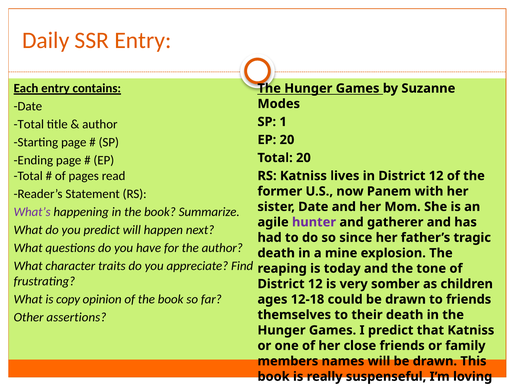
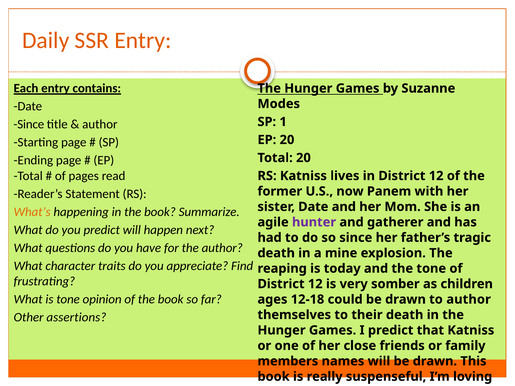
Total: Total -> Since (29, 124)
What’s colour: purple -> orange (32, 212)
is copy: copy -> tone (68, 300)
to friends: friends -> author (469, 300)
